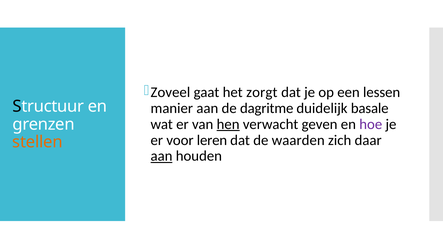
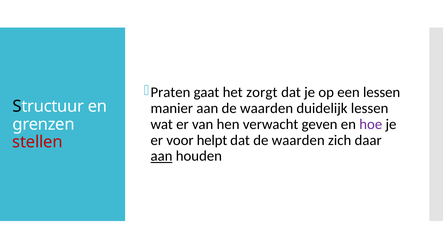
Zoveel: Zoveel -> Praten (170, 92)
aan de dagritme: dagritme -> waarden (267, 108)
duidelijk basale: basale -> lessen (370, 108)
hen underline: present -> none (228, 124)
leren: leren -> helpt (212, 140)
stellen colour: orange -> red (38, 142)
